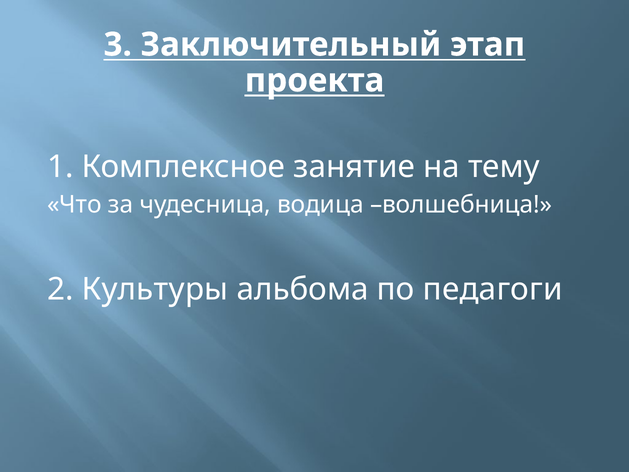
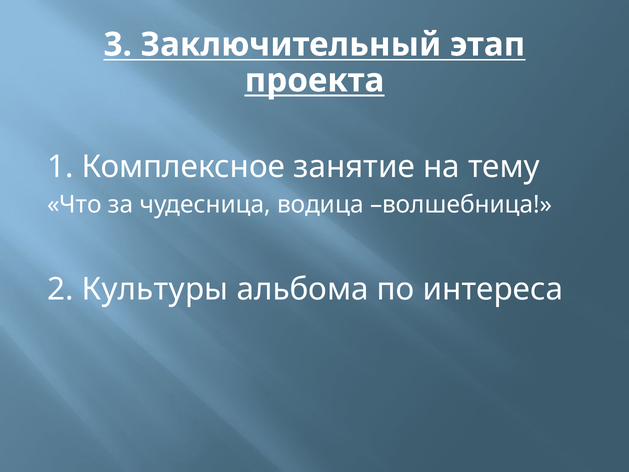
педагоги: педагоги -> интереса (493, 289)
